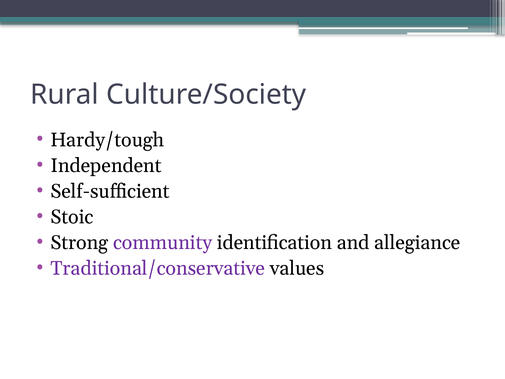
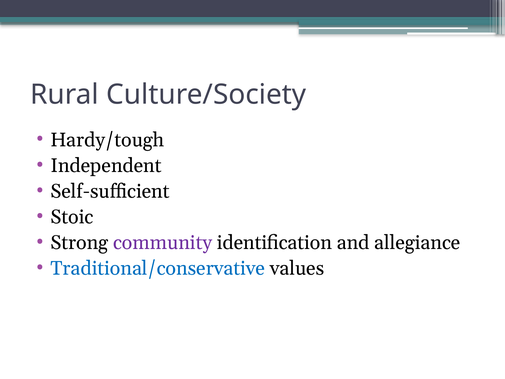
Traditional/conservative colour: purple -> blue (158, 268)
